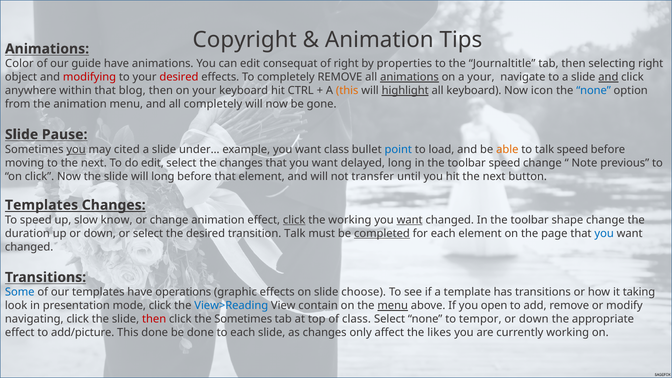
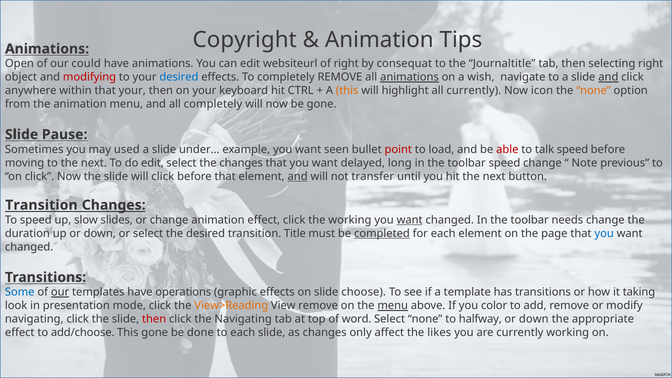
Color: Color -> Open (19, 64)
guide: guide -> could (86, 64)
consequat: consequat -> websiteurl (290, 64)
properties: properties -> consequat (404, 64)
desired colour: red -> blue (179, 77)
a your: your -> wish (481, 77)
that blog: blog -> your (132, 91)
highlight underline: present -> none (405, 91)
all keyboard: keyboard -> currently (474, 91)
none colour: blue -> orange (594, 91)
you underline: present -> none (76, 149)
cited: cited -> used (127, 149)
want class: class -> seen (337, 149)
point colour: blue -> red (398, 149)
able colour: orange -> red (507, 149)
will long: long -> click (163, 176)
and underline: none -> present (298, 176)
Templates: Templates -> Transition (41, 205)
know: know -> slides (117, 220)
click underline: present -> none (294, 220)
shape: shape -> needs (567, 220)
transition Talk: Talk -> Title (295, 233)
our underline: none -> present (60, 292)
View>Reading colour: blue -> orange (231, 306)
View contain: contain -> remove (318, 306)
open: open -> color (494, 306)
the Sometimes: Sometimes -> Navigating (243, 319)
of class: class -> word (357, 319)
tempor: tempor -> halfway (480, 319)
add/picture: add/picture -> add/choose (83, 333)
This done: done -> gone (155, 333)
